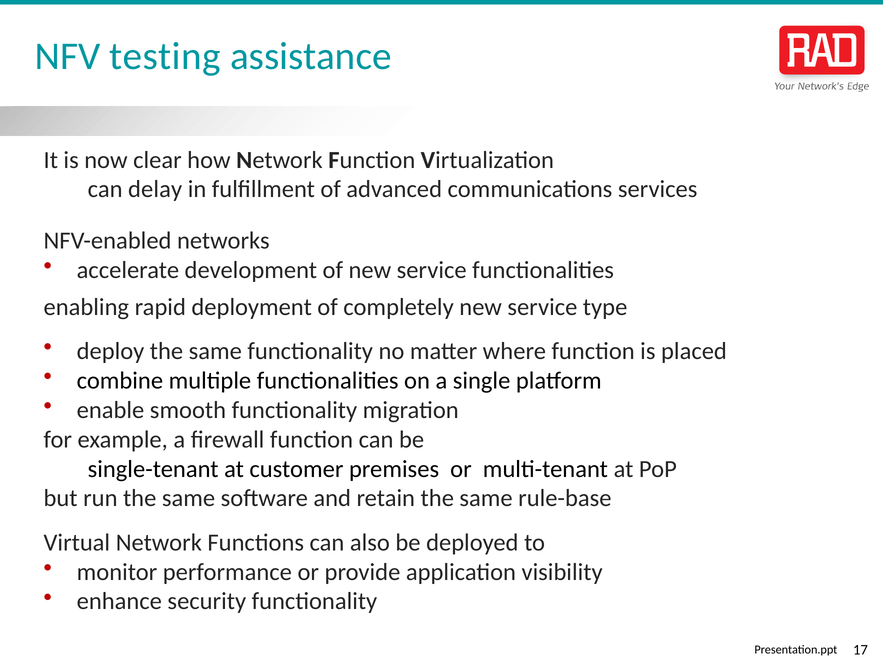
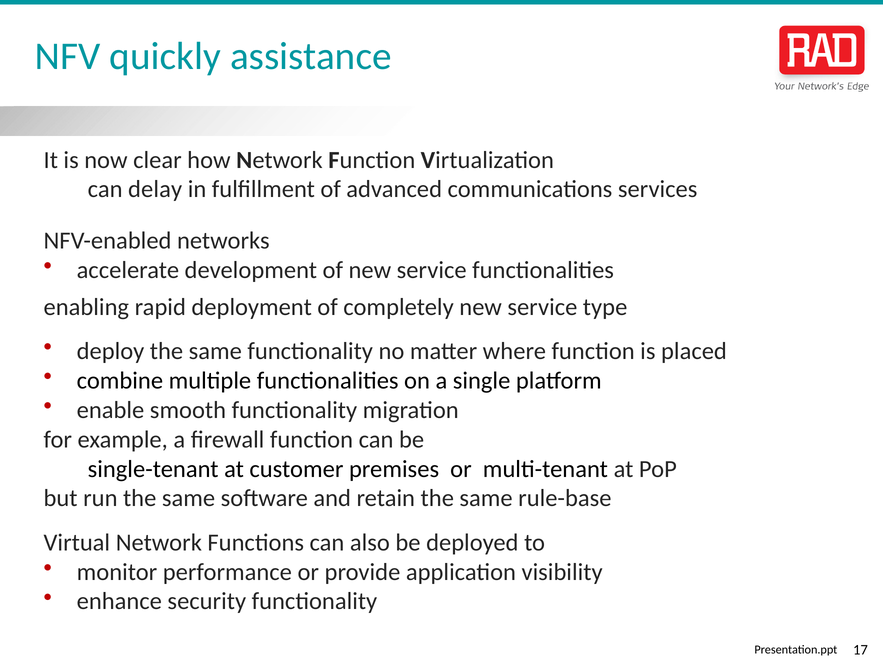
testing: testing -> quickly (165, 56)
